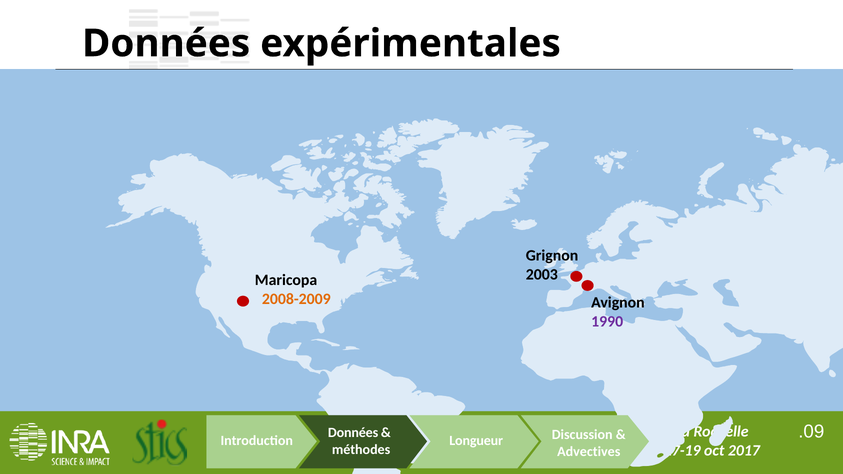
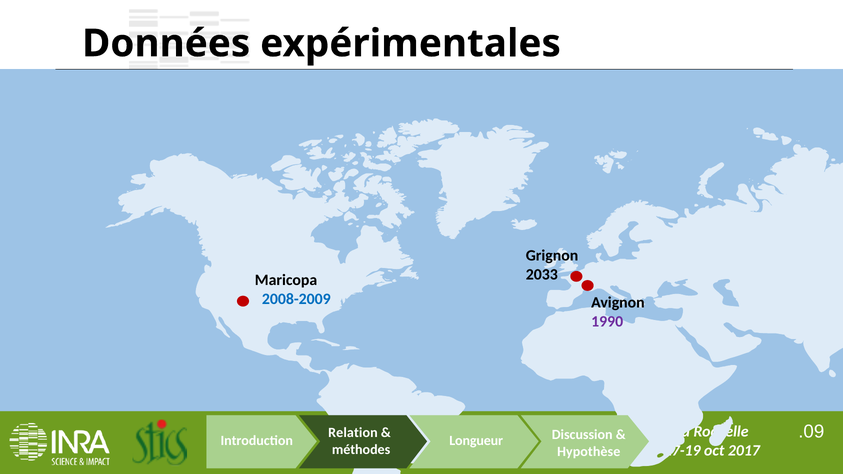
2003: 2003 -> 2033 (542, 274)
2008-2009 colour: orange -> blue (296, 299)
Données: Données -> Relation (353, 433)
Advectives: Advectives -> Hypothèse (589, 452)
